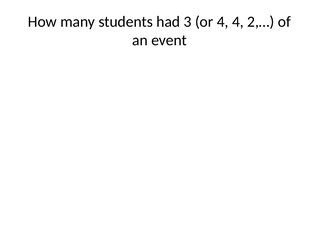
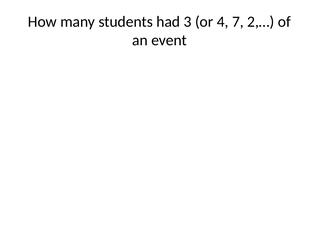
4 4: 4 -> 7 (238, 22)
